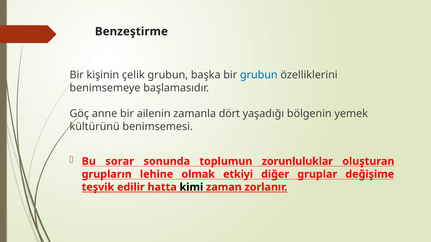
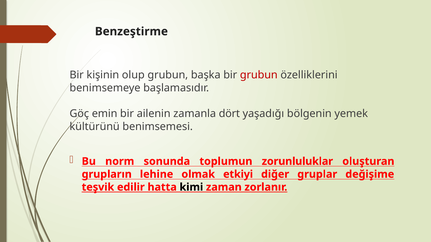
çelik: çelik -> olup (133, 75)
grubun colour: blue -> red (259, 75)
anne: anne -> emin (105, 114)
sorar: sorar -> norm (120, 162)
